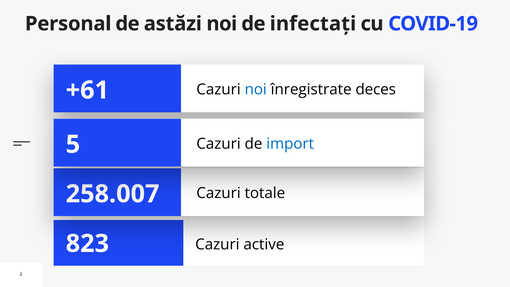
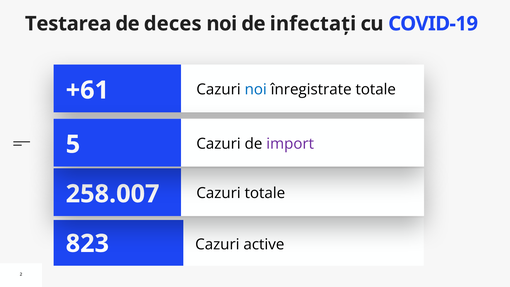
Personal: Personal -> Testarea (68, 24)
astăzi: astăzi -> deces (173, 24)
înregistrate deces: deces -> totale (376, 89)
import colour: blue -> purple (290, 144)
